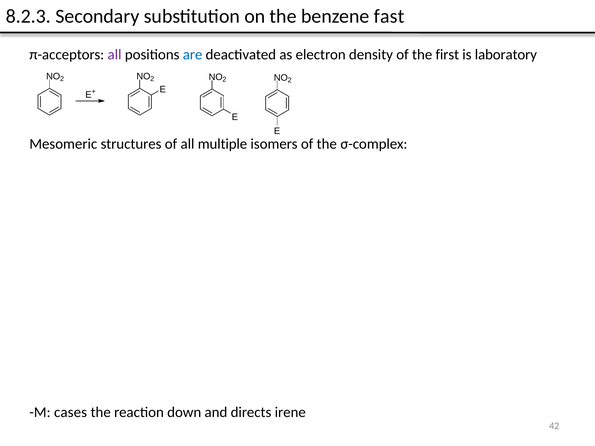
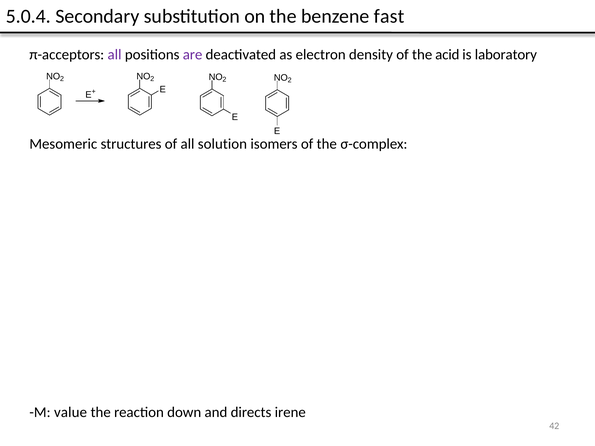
8.2.3: 8.2.3 -> 5.0.4 (28, 16)
are colour: blue -> purple (193, 55)
first: first -> acid (447, 55)
multiple: multiple -> solution (222, 144)
cases: cases -> value (71, 413)
